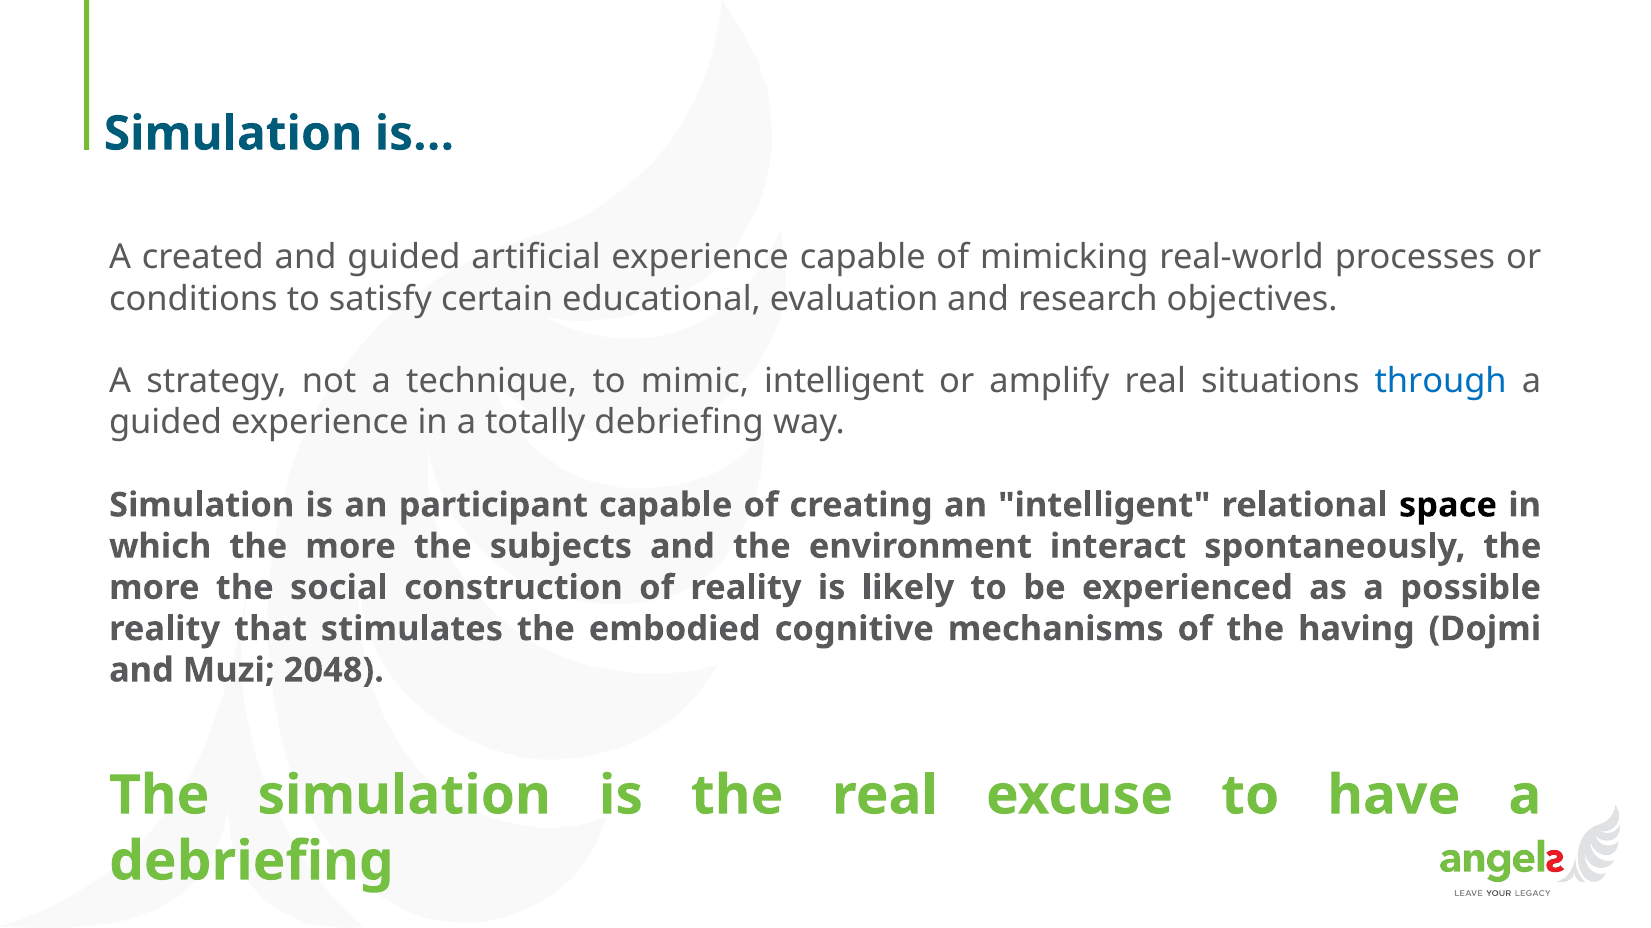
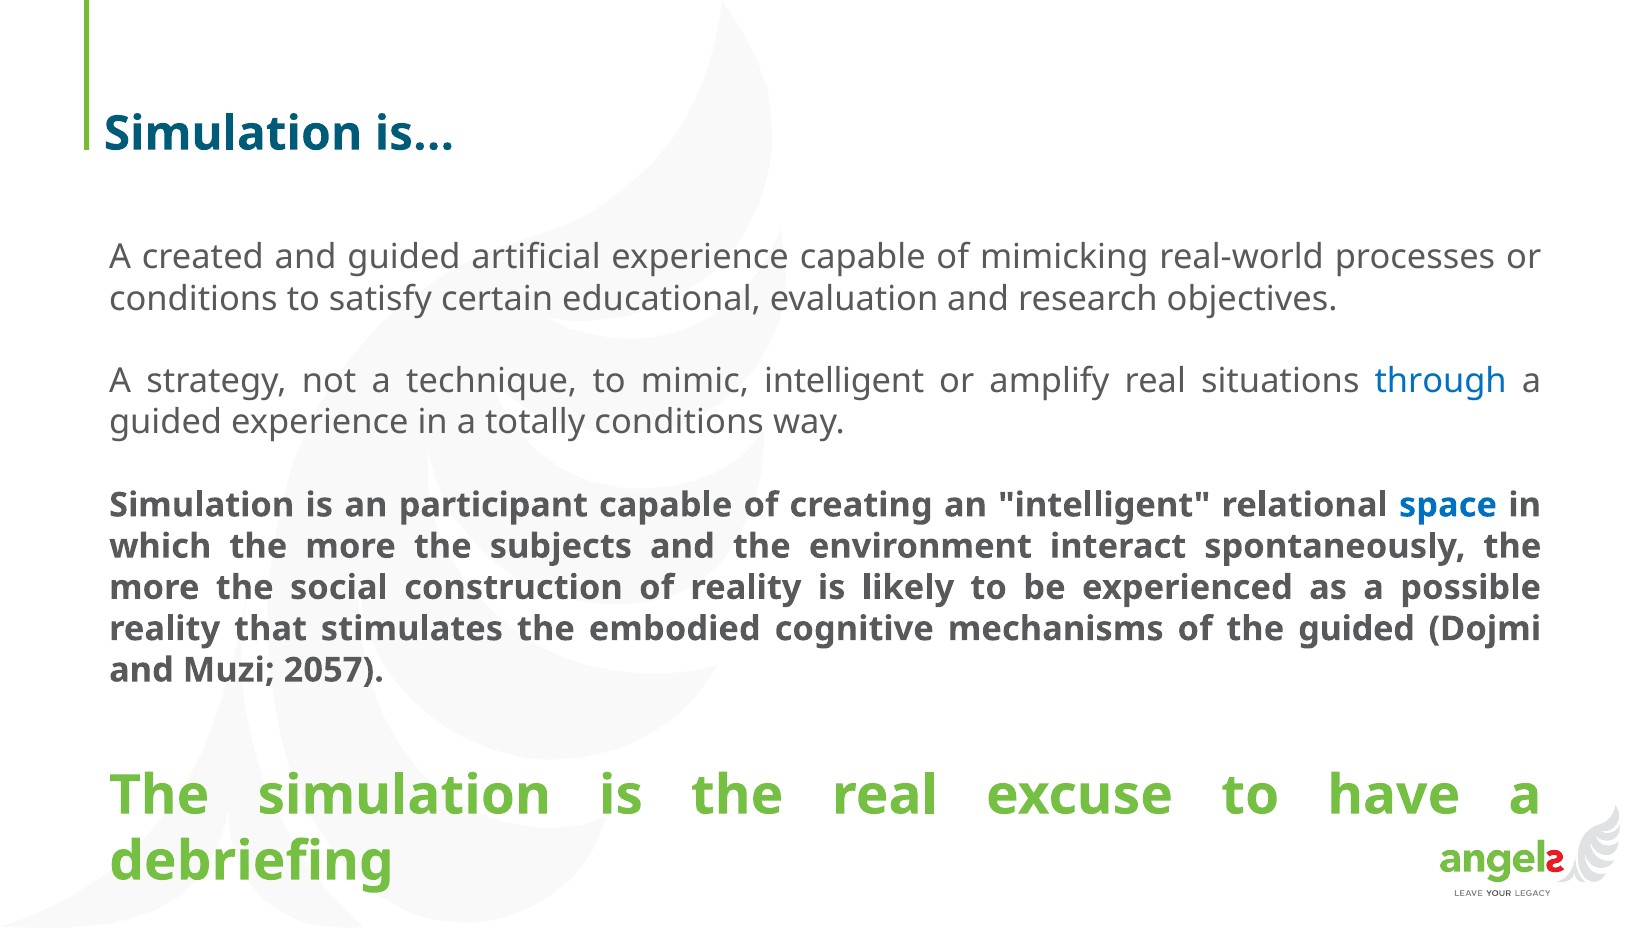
totally debriefing: debriefing -> conditions (679, 423)
space colour: black -> blue (1448, 505)
the having: having -> guided (1357, 629)
2048: 2048 -> 2057 (334, 671)
